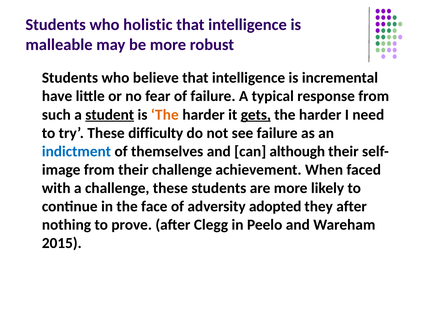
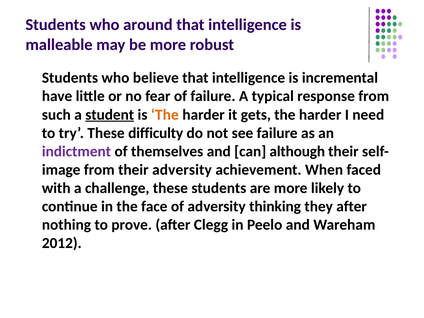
holistic: holistic -> around (148, 25)
gets underline: present -> none (256, 115)
indictment colour: blue -> purple (76, 151)
their challenge: challenge -> adversity (182, 170)
adopted: adopted -> thinking (275, 206)
2015: 2015 -> 2012 (62, 243)
